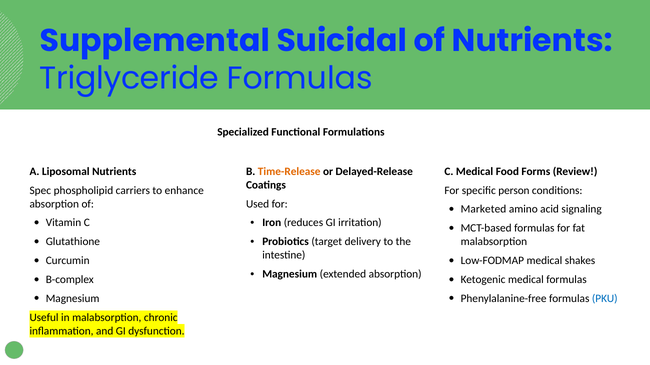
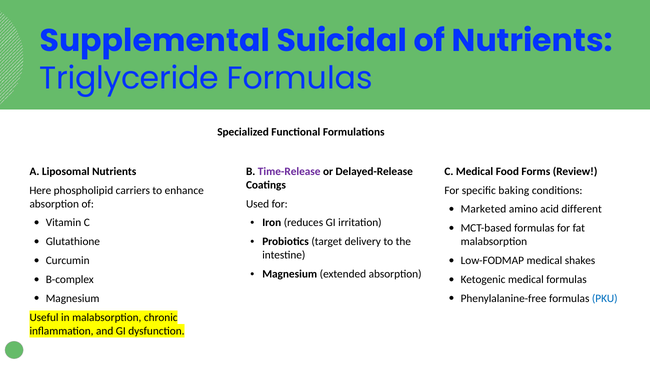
Time-Release colour: orange -> purple (289, 172)
Spec: Spec -> Here (40, 191)
person: person -> baking (514, 191)
signaling: signaling -> different (582, 210)
